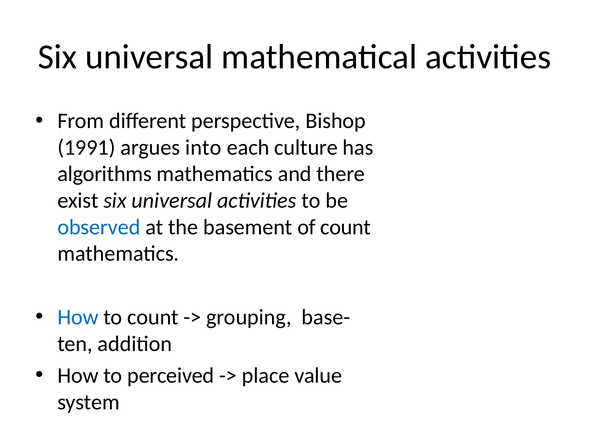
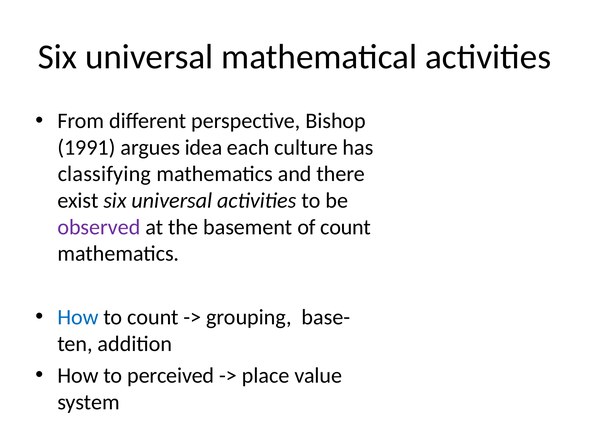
into: into -> idea (204, 147)
algorithms: algorithms -> classifying (104, 174)
observed colour: blue -> purple (99, 227)
